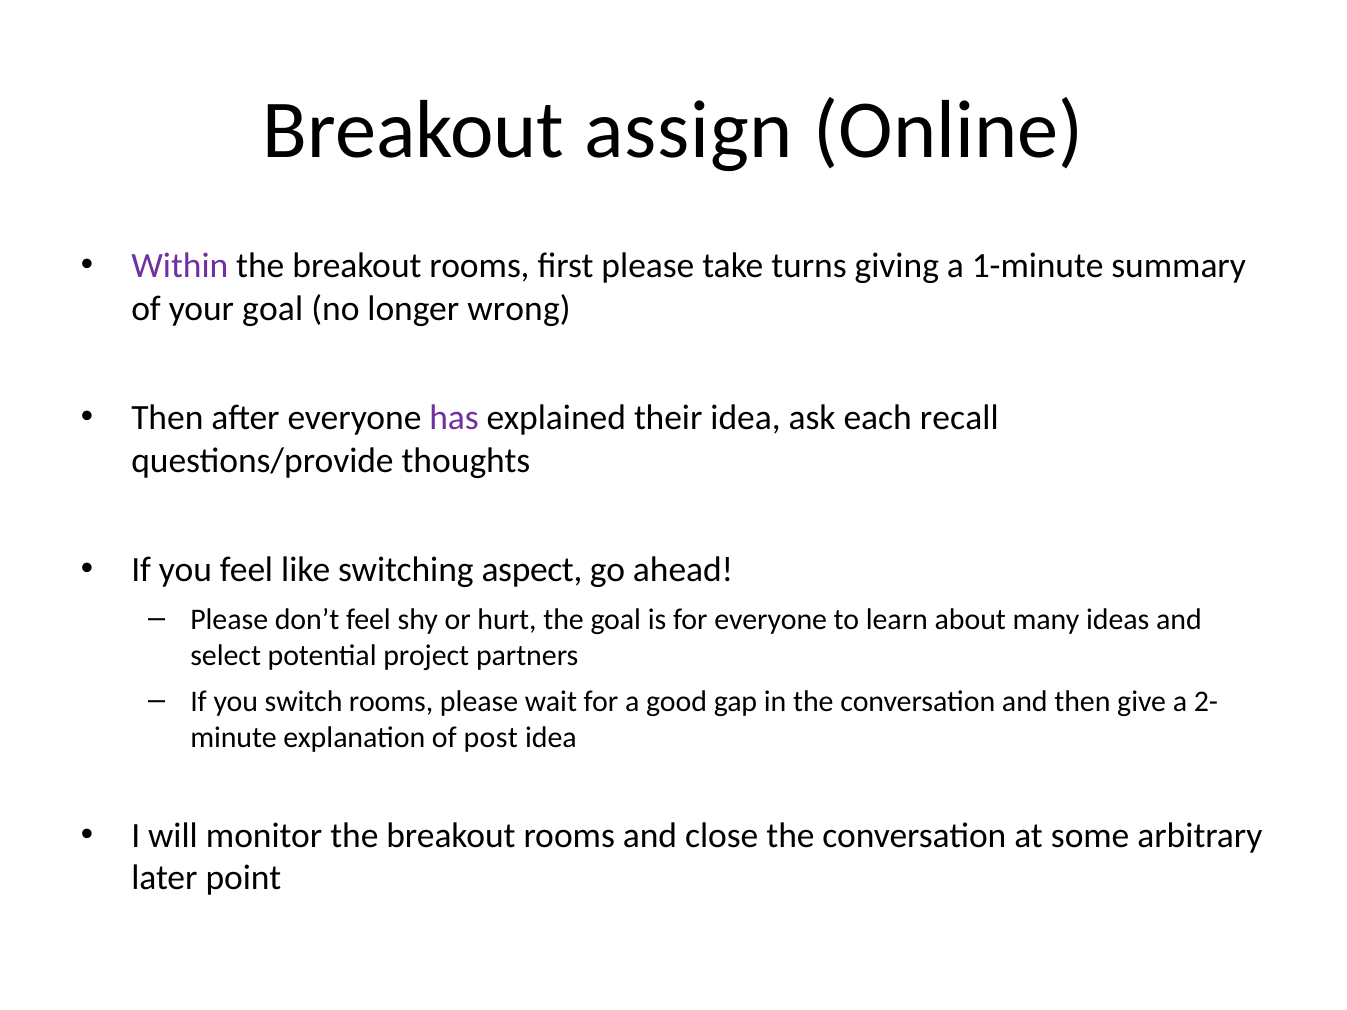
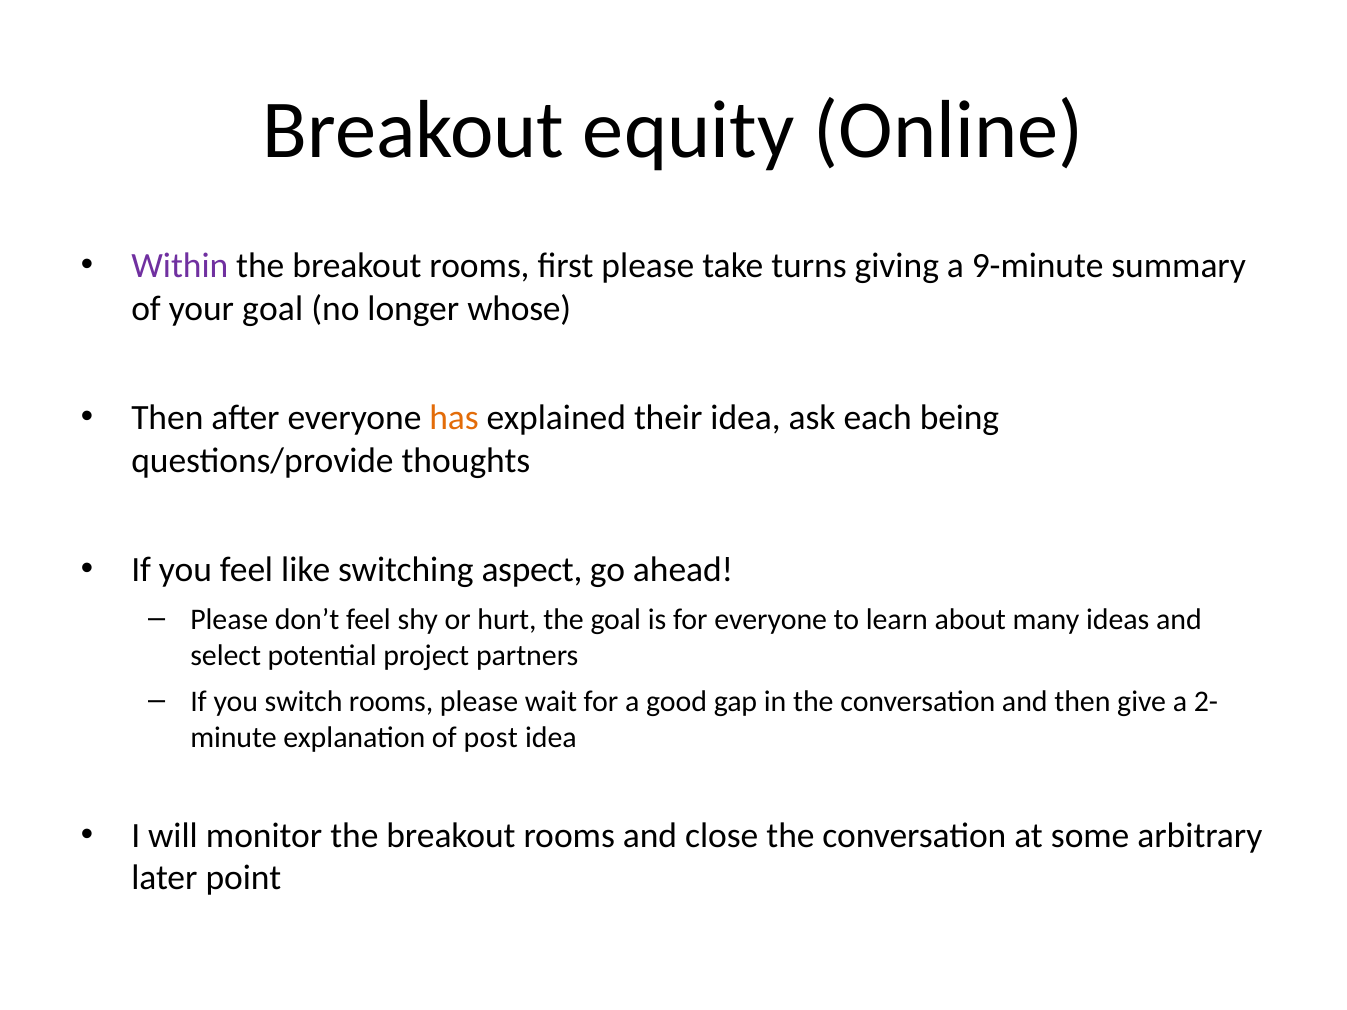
assign: assign -> equity (689, 130)
1-minute: 1-minute -> 9-minute (1038, 266)
wrong: wrong -> whose (519, 309)
has colour: purple -> orange (454, 418)
recall: recall -> being (959, 418)
